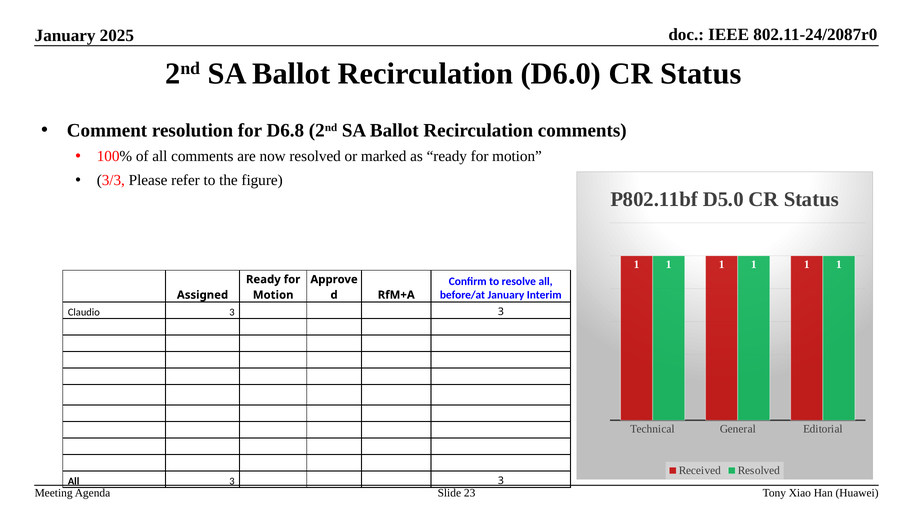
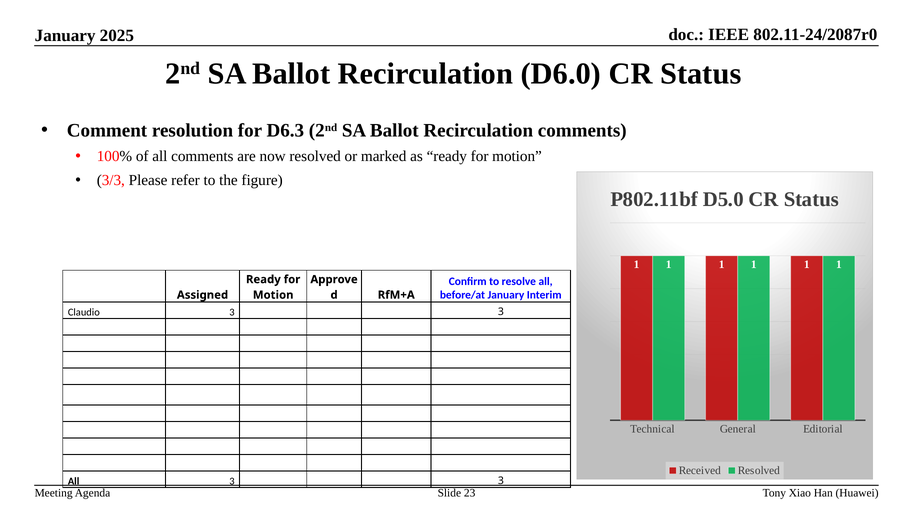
D6.8: D6.8 -> D6.3 (285, 130)
